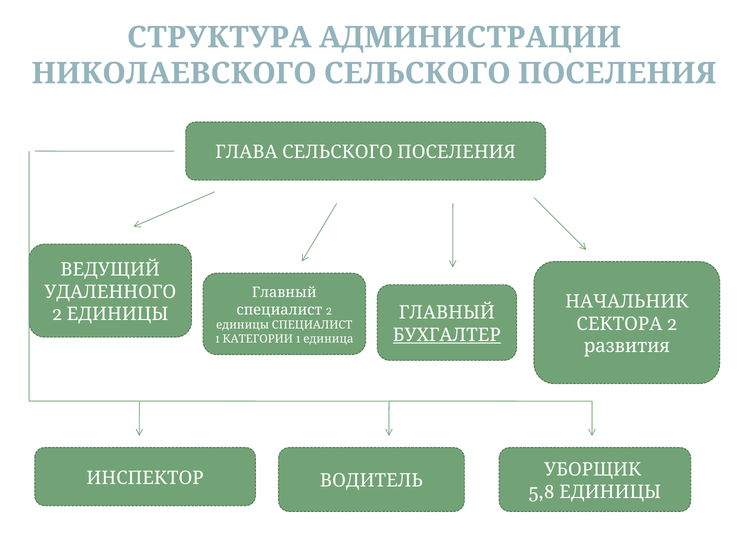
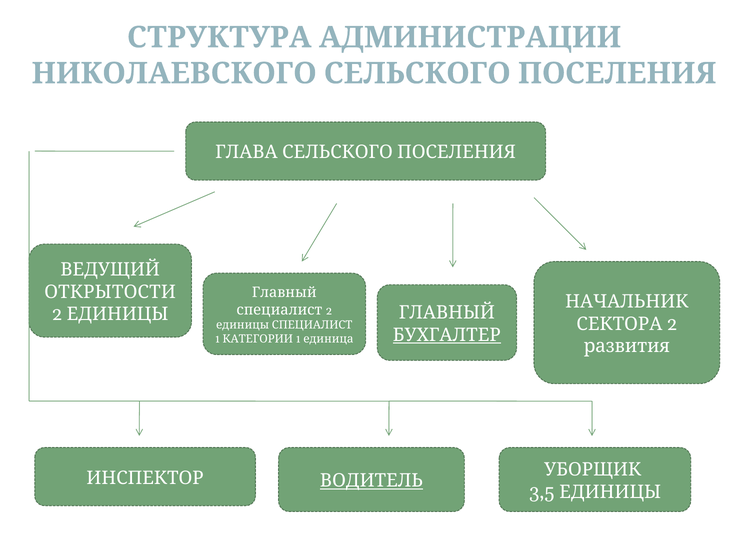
УДАЛЕННОГО: УДАЛЕННОГО -> ОТКРЫТОСТИ (110, 292)
ВОДИТЕЛЬ underline: none -> present (371, 480)
5,8: 5,8 -> 3,5 (542, 491)
